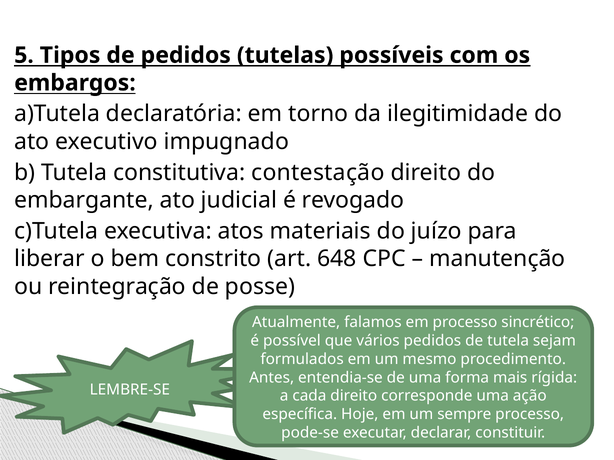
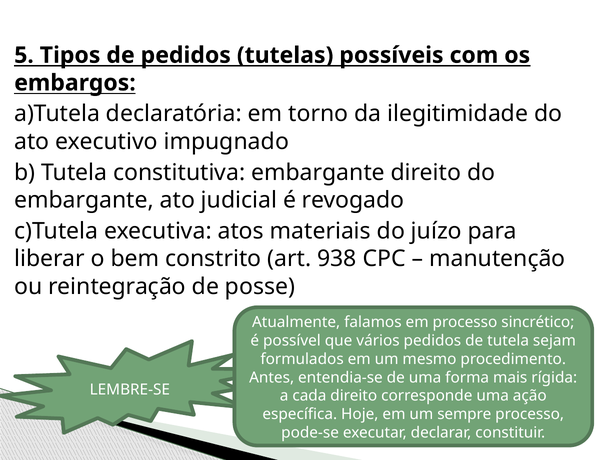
constitutiva contestação: contestação -> embargante (318, 173)
648: 648 -> 938 (337, 259)
